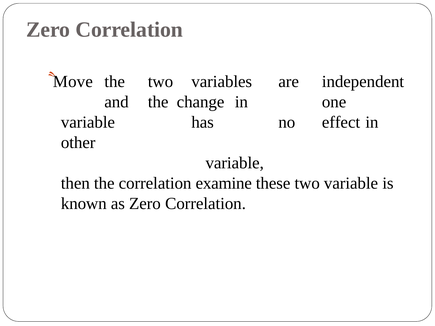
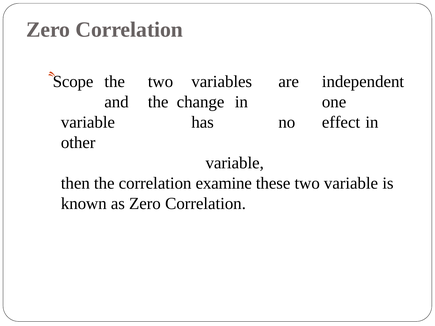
Move: Move -> Scope (73, 82)
